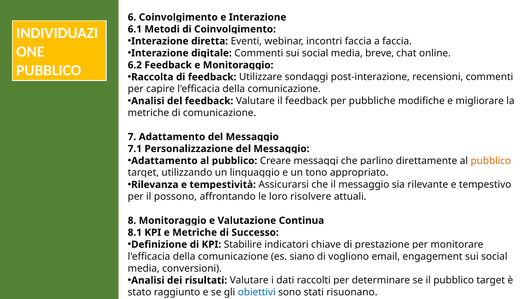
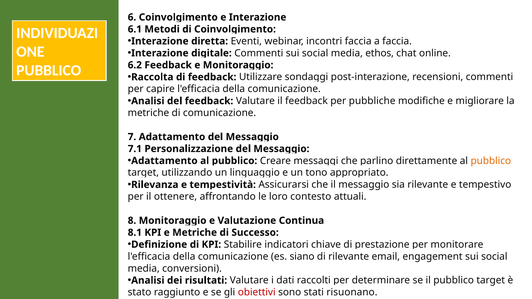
breve: breve -> ethos (380, 53)
possono: possono -> ottenere (175, 197)
risolvere: risolvere -> contesto (311, 197)
di vogliono: vogliono -> rilevante (349, 257)
obiettivi colour: blue -> red (257, 293)
